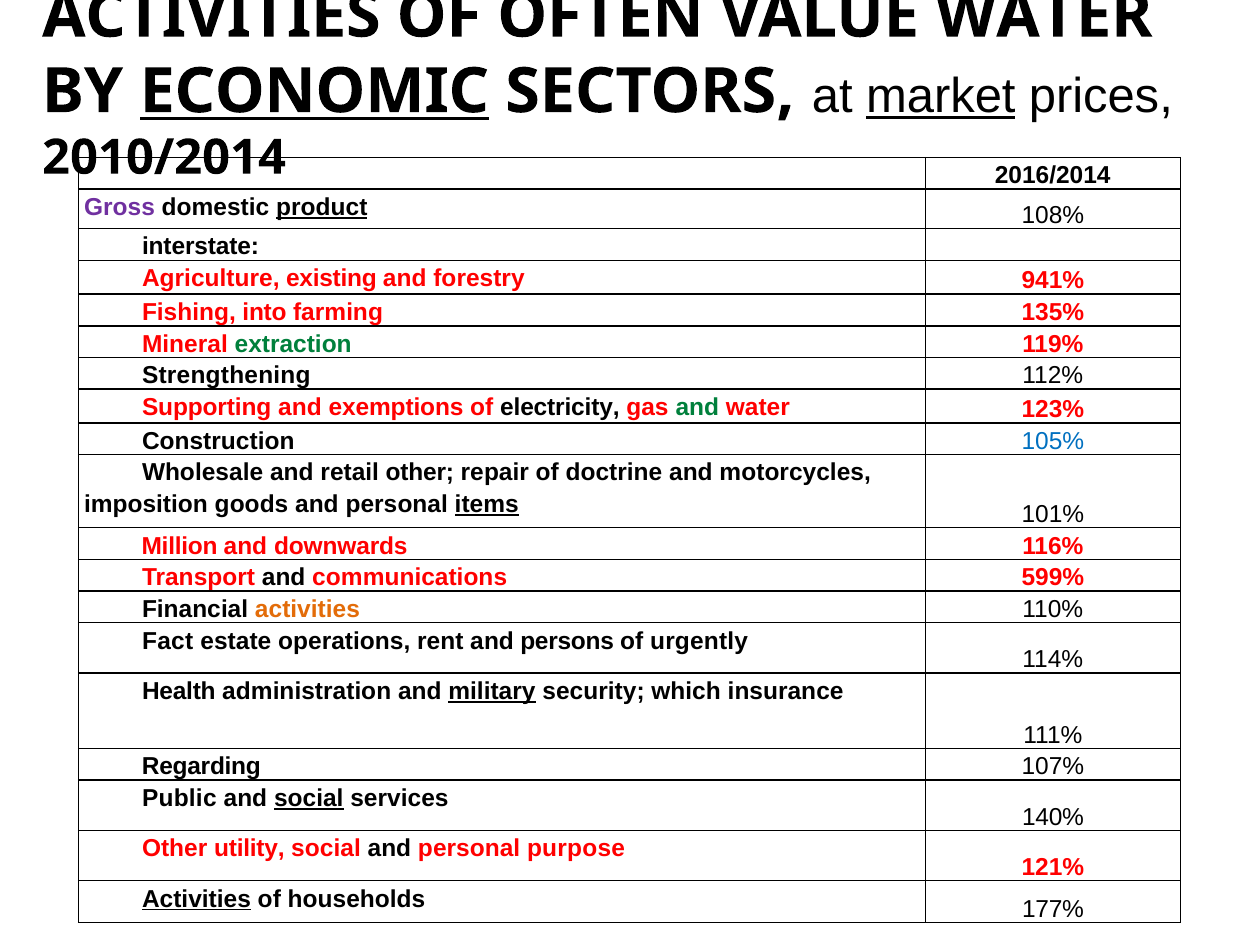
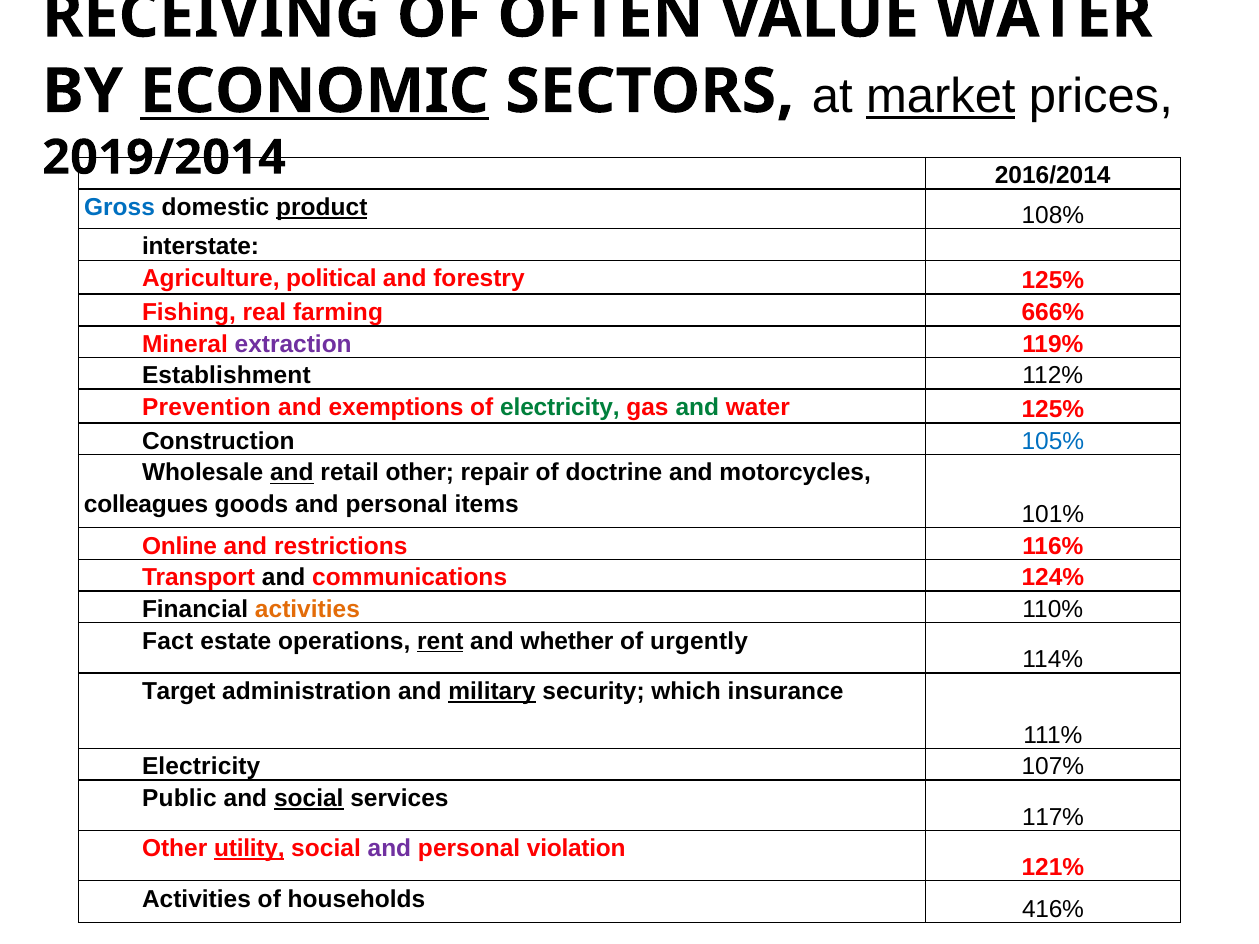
ACTIVITIES: ACTIVITIES -> RECEIVING (211, 16)
2010/2014: 2010/2014 -> 2019/2014 (164, 158)
Gross colour: purple -> blue (119, 208)
existing: existing -> political (331, 279)
forestry 941%: 941% -> 125% (1053, 281)
into: into -> real (264, 312)
135%: 135% -> 666% (1053, 313)
extraction colour: green -> purple (293, 344)
Strengthening: Strengthening -> Establishment (226, 376)
Supporting: Supporting -> Prevention (206, 407)
electricity colour: black -> green (560, 407)
water 123%: 123% -> 125% (1053, 410)
and underline: none -> present (292, 473)
imposition: imposition -> colleagues (146, 505)
items underline: present -> none (487, 505)
Million: Million -> Online (180, 546)
downwards: downwards -> restrictions (341, 546)
599%: 599% -> 124% (1053, 578)
rent underline: none -> present (440, 641)
persons: persons -> whether (567, 641)
Health: Health -> Target (179, 691)
Regarding: Regarding -> Electricity (201, 767)
140%: 140% -> 117% (1053, 817)
utility underline: none -> present (249, 849)
and colour: black -> purple (389, 849)
purpose: purpose -> violation (576, 849)
Activities underline: present -> none (196, 899)
177%: 177% -> 416% (1053, 910)
